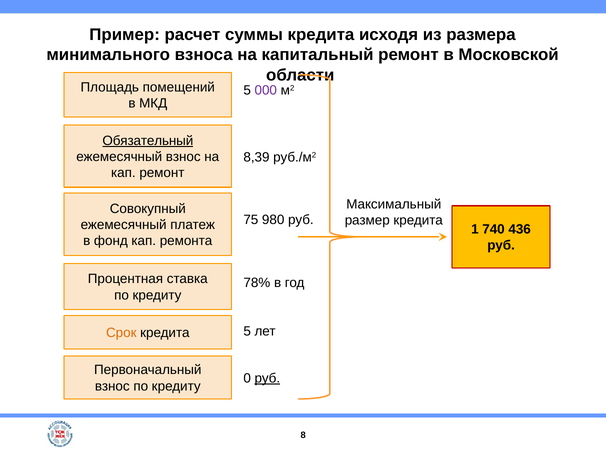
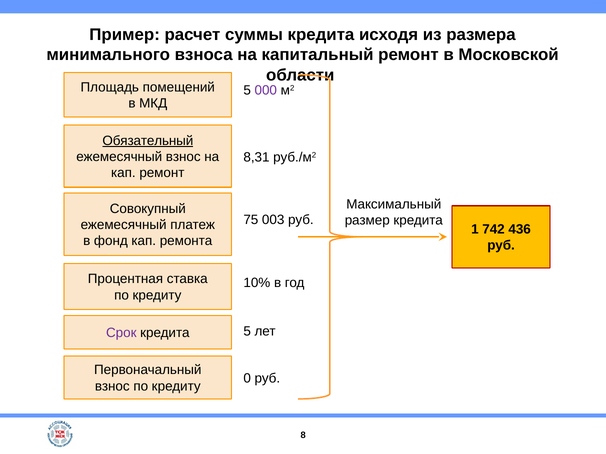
8,39: 8,39 -> 8,31 (256, 158)
980: 980 -> 003 (273, 220)
740: 740 -> 742 (494, 230)
78%: 78% -> 10% (257, 283)
Срок colour: orange -> purple (121, 333)
руб underline: present -> none (267, 379)
